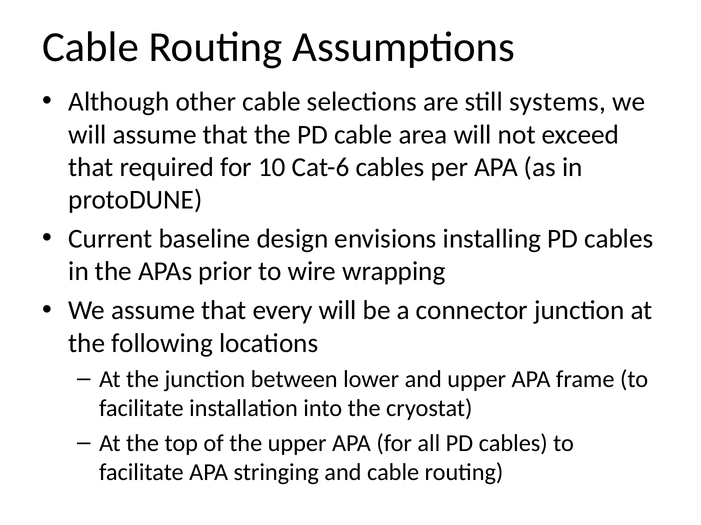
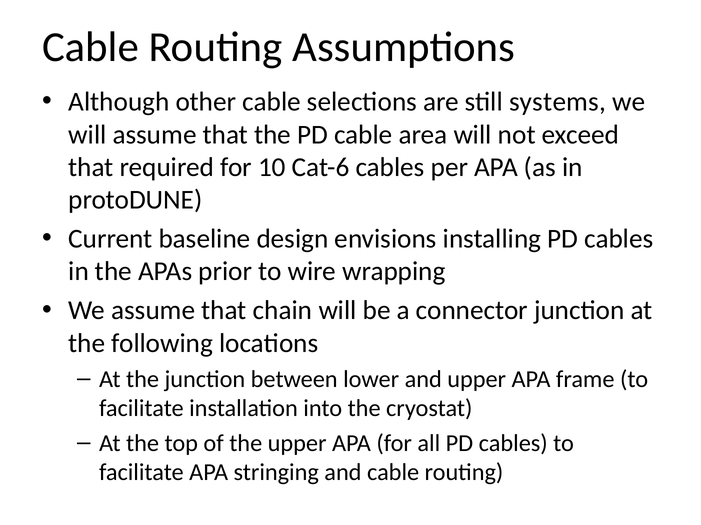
every: every -> chain (283, 311)
